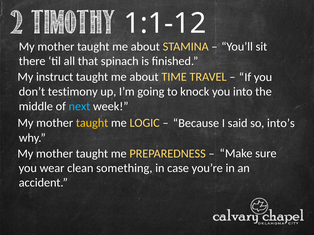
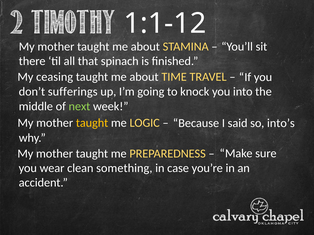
instruct: instruct -> ceasing (55, 77)
testimony: testimony -> sufferings (73, 92)
next colour: light blue -> light green (79, 107)
